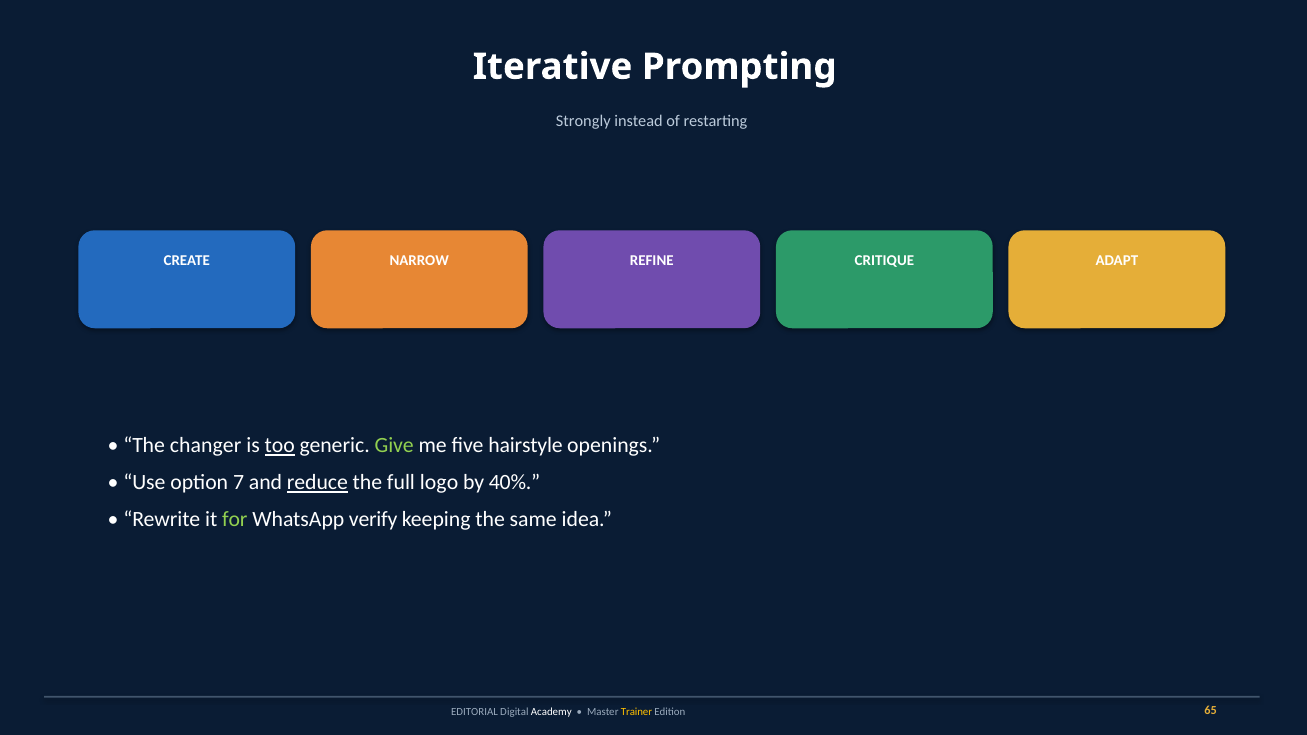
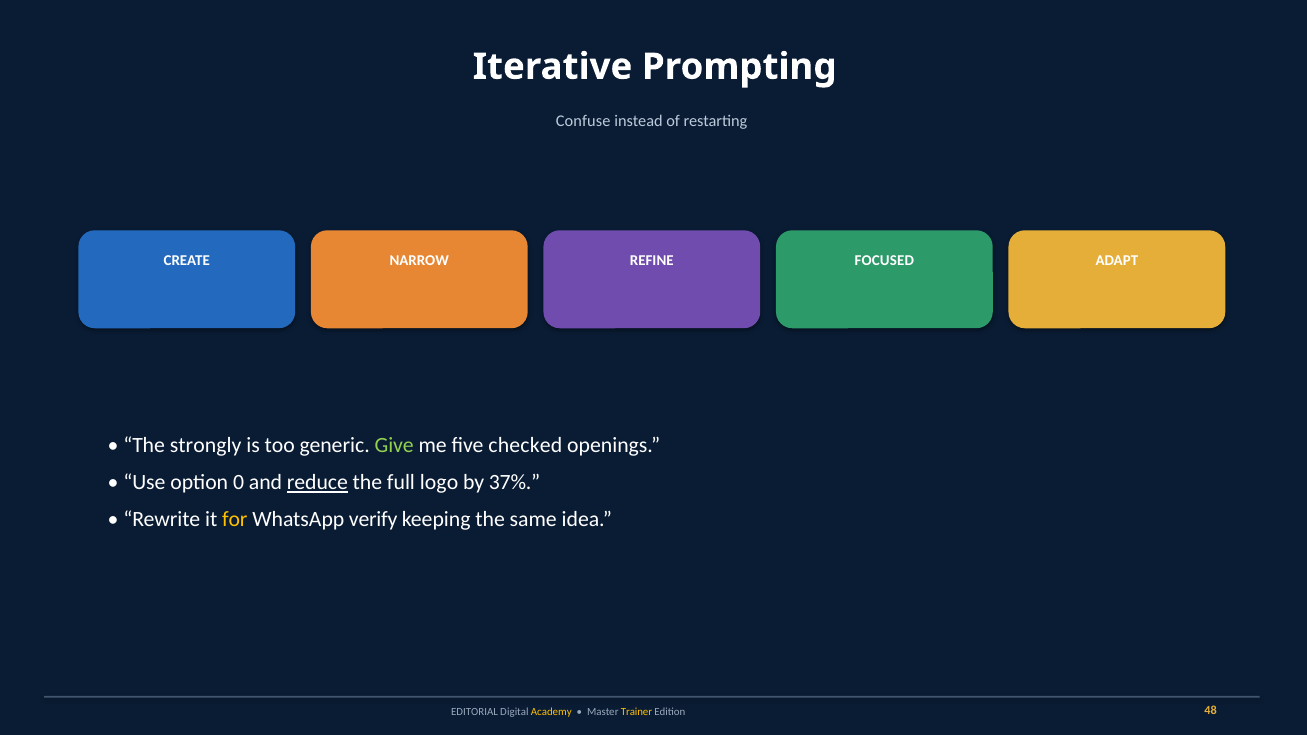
Strongly: Strongly -> Confuse (583, 122)
CRITIQUE: CRITIQUE -> FOCUSED (884, 261)
changer: changer -> strongly (206, 446)
too underline: present -> none (280, 446)
hairstyle: hairstyle -> checked (525, 446)
7: 7 -> 0 (239, 483)
40%: 40% -> 37% (515, 483)
for colour: light green -> yellow (235, 520)
Academy colour: white -> yellow (551, 712)
65: 65 -> 48 (1211, 711)
